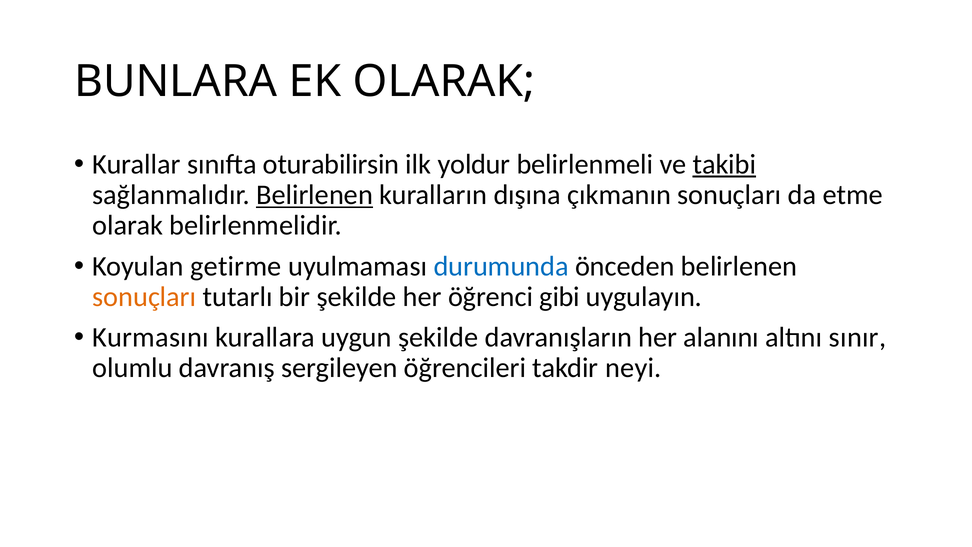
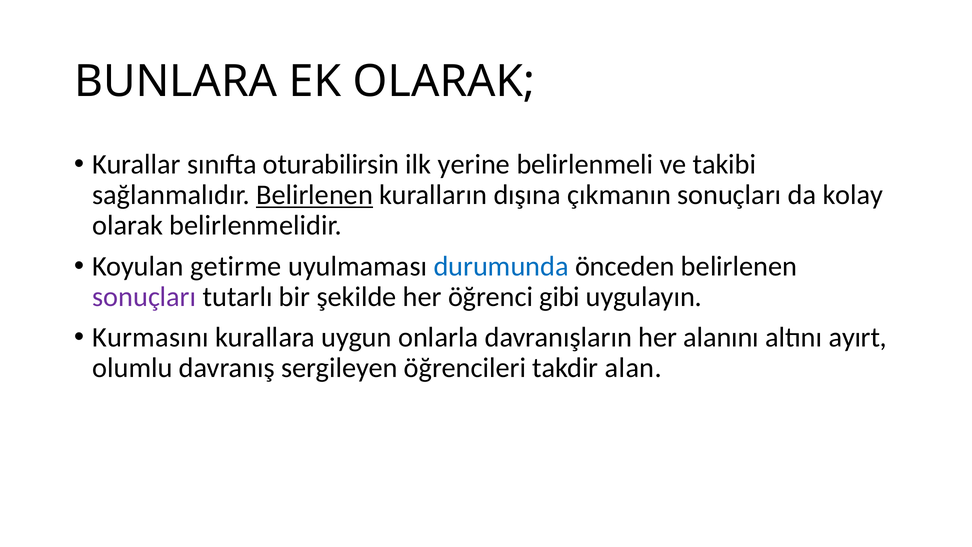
yoldur: yoldur -> yerine (474, 164)
takibi underline: present -> none (724, 164)
etme: etme -> kolay (853, 195)
sonuçları colour: orange -> purple (144, 297)
uygun şekilde: şekilde -> onlarla (438, 337)
sınır: sınır -> ayırt (858, 337)
neyi: neyi -> alan (633, 368)
